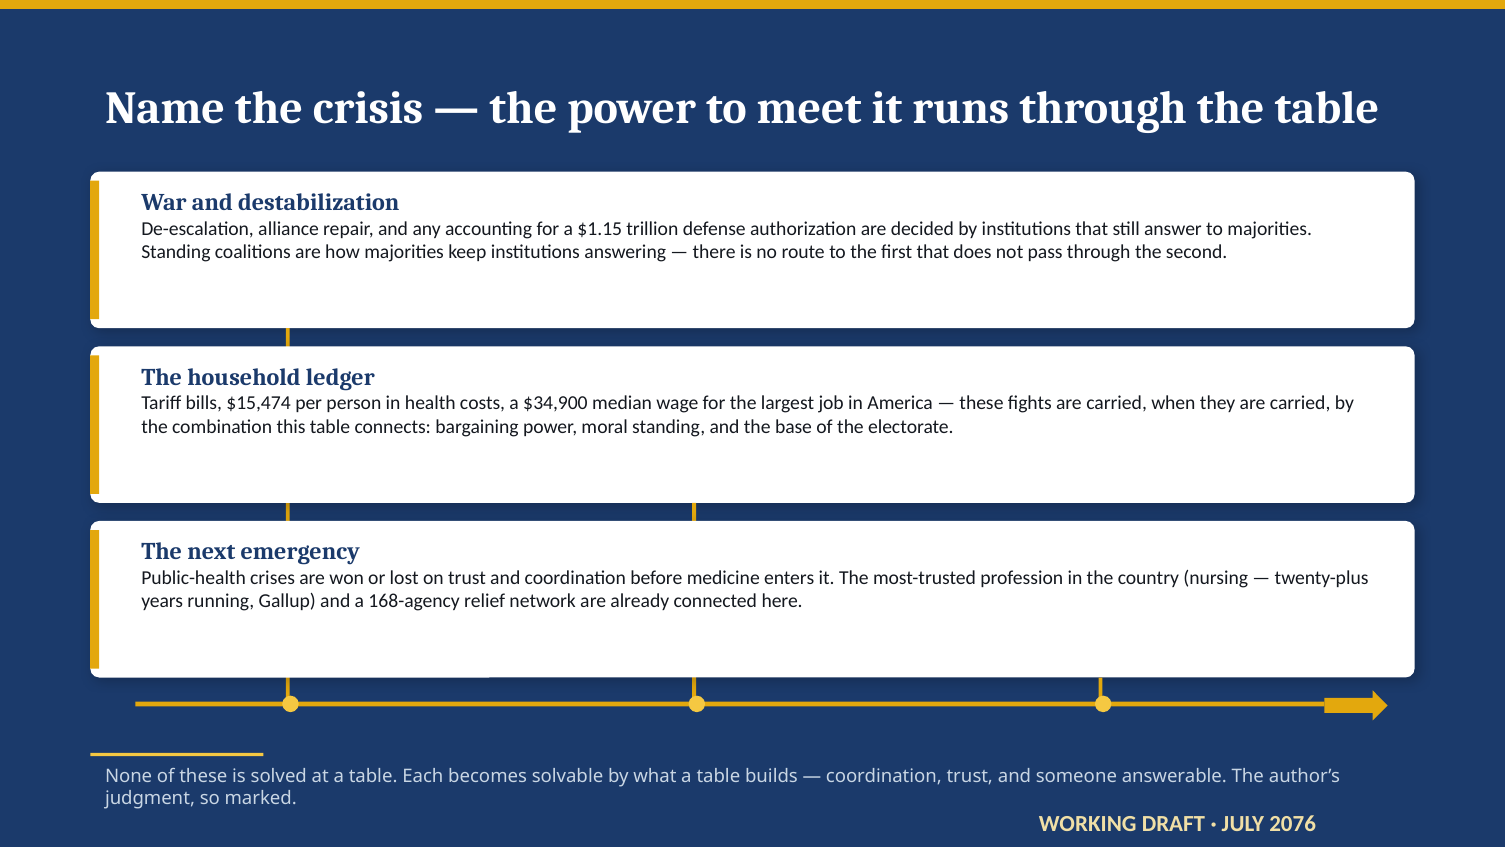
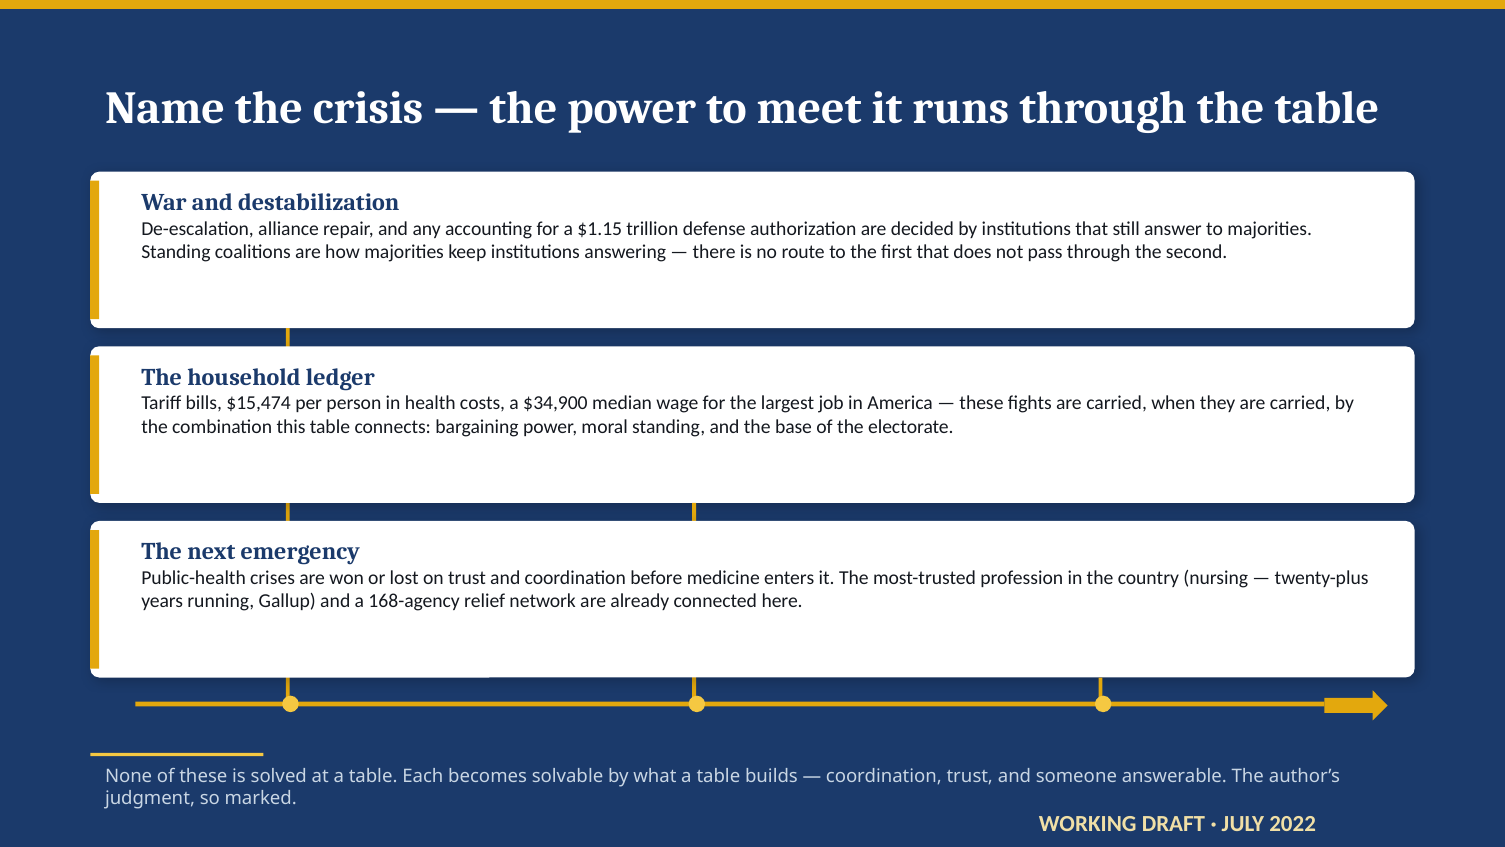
2076: 2076 -> 2022 (1293, 823)
